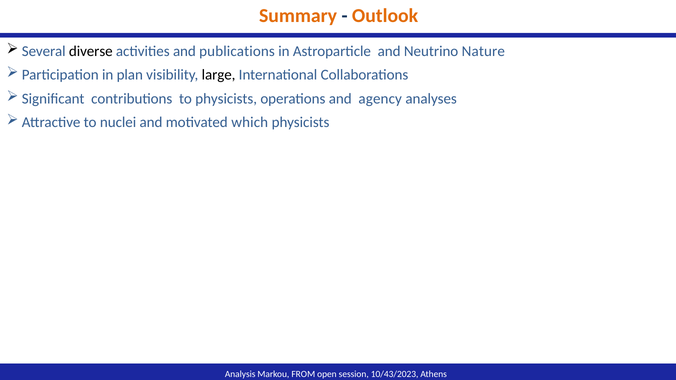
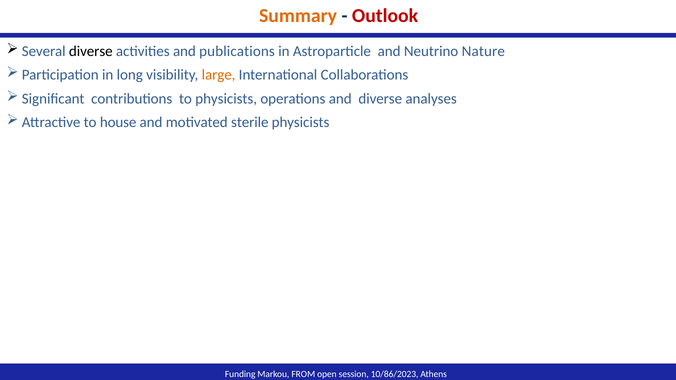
Outlook colour: orange -> red (385, 16)
plan: plan -> long (130, 75)
large colour: black -> orange (219, 75)
and agency: agency -> diverse (380, 99)
nuclei: nuclei -> house (118, 122)
which: which -> sterile (250, 122)
Analysis: Analysis -> Funding (240, 374)
10/43/2023: 10/43/2023 -> 10/86/2023 (395, 374)
